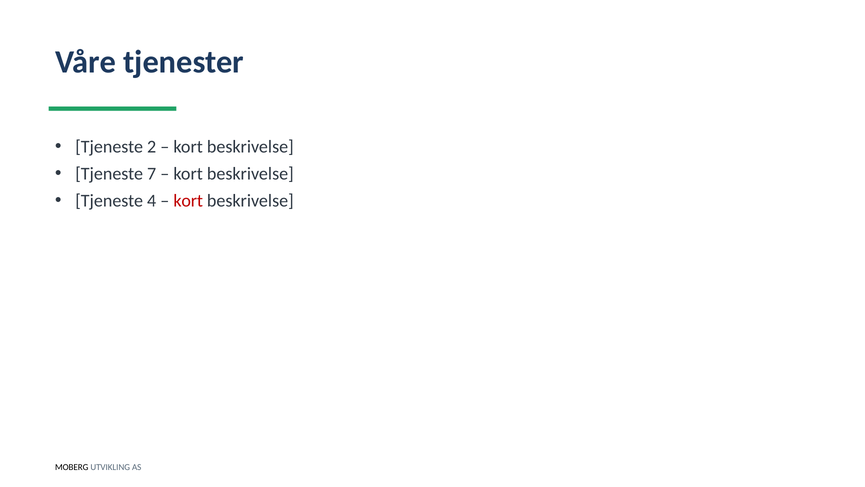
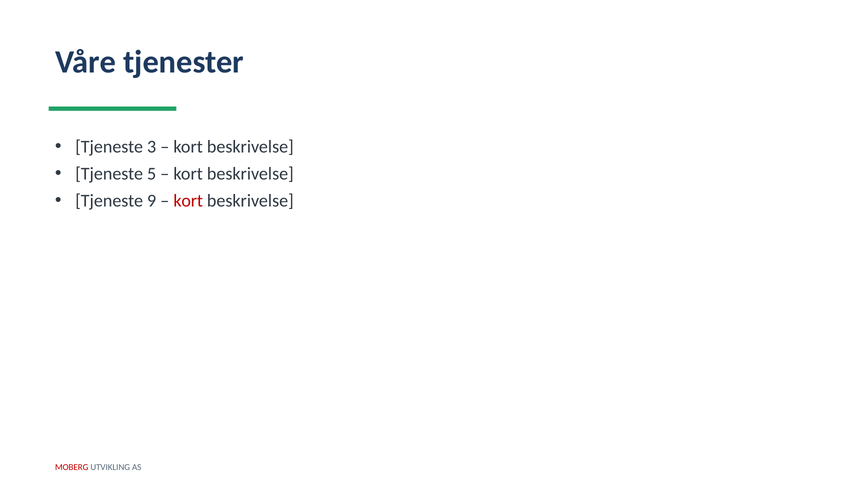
2: 2 -> 3 (152, 147)
7: 7 -> 5 (152, 174)
4: 4 -> 9 (152, 201)
MOBERG colour: black -> red (72, 467)
